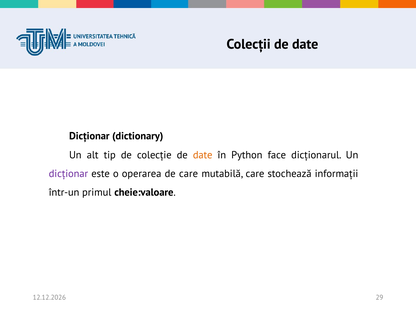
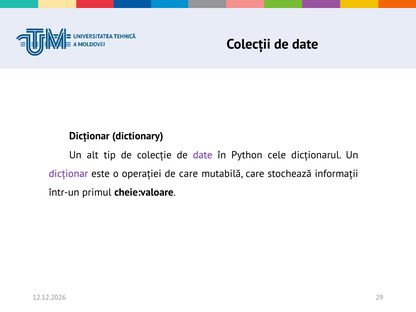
date colour: orange -> purple (203, 155)
face: face -> cele (277, 155)
operarea: operarea -> operației (142, 174)
